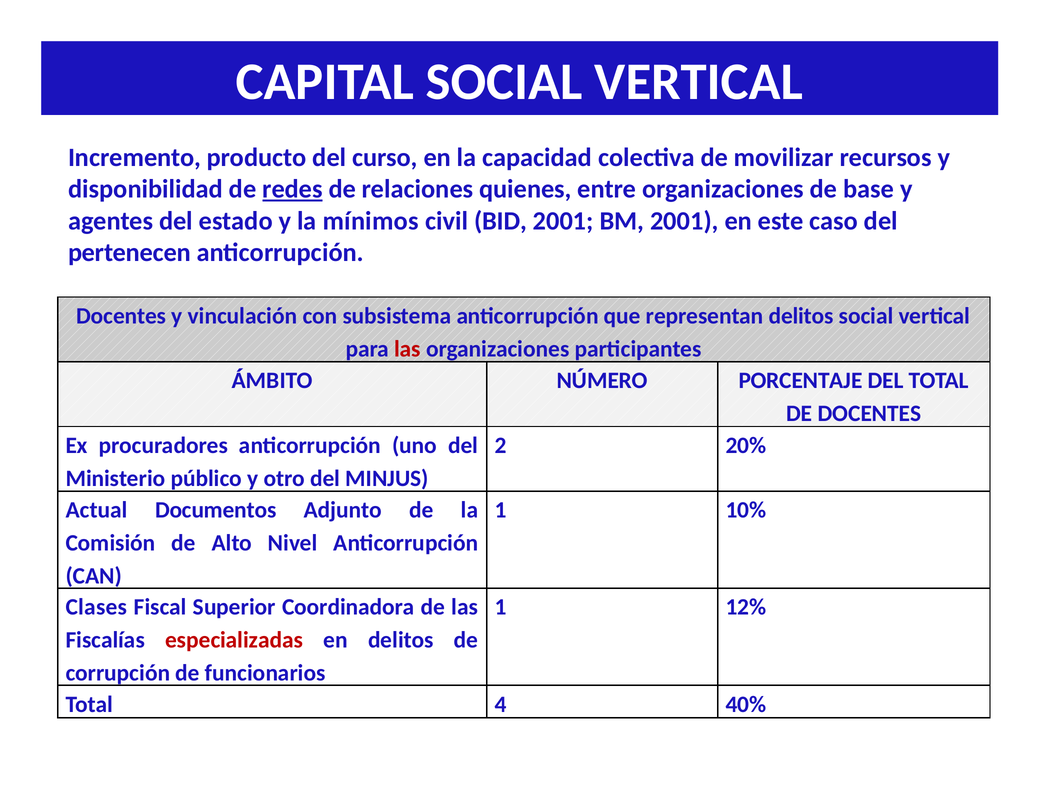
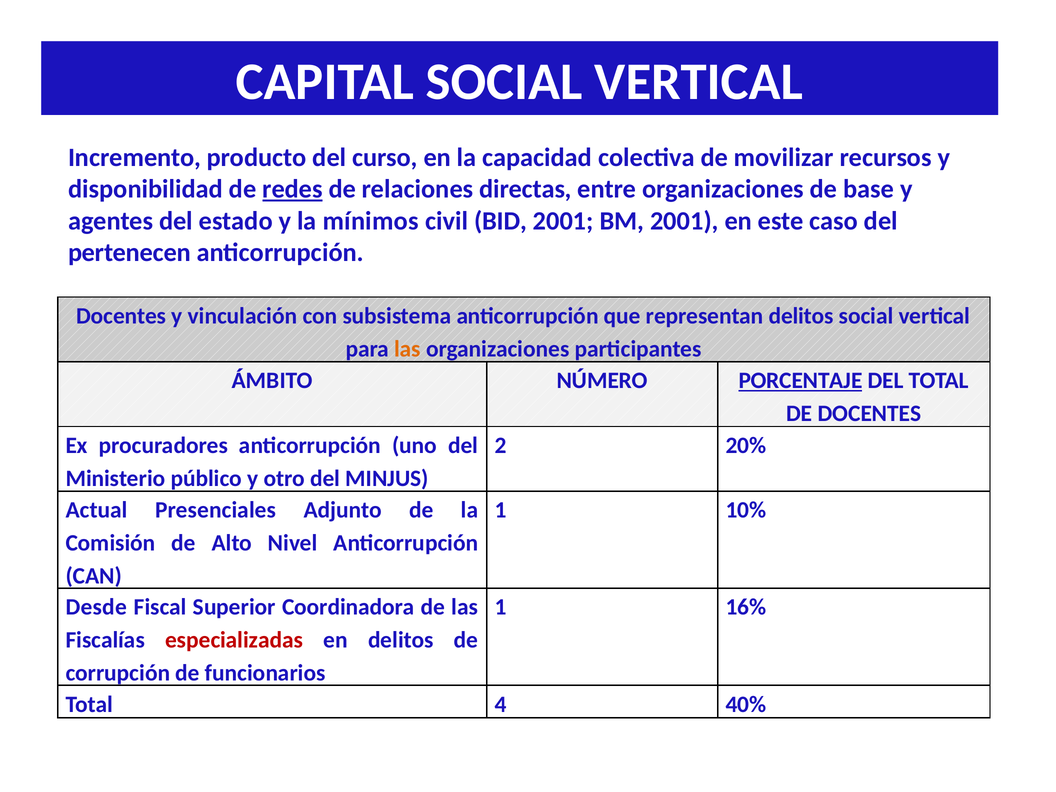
quienes: quienes -> directas (525, 189)
las colour: red -> orange (408, 349)
PORCENTAJE underline: none -> present (800, 381)
Documentos: Documentos -> Presenciales (216, 510)
Clases: Clases -> Desde (96, 607)
12%: 12% -> 16% (746, 607)
